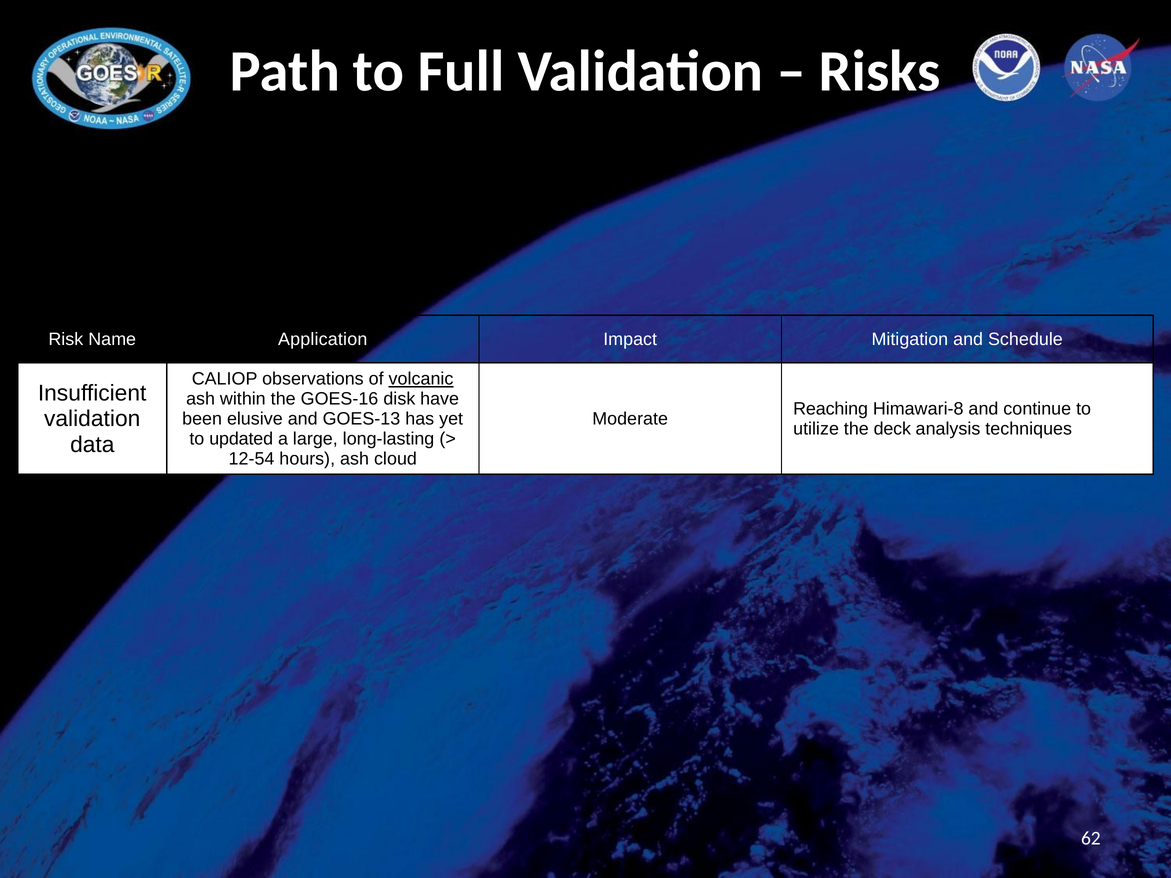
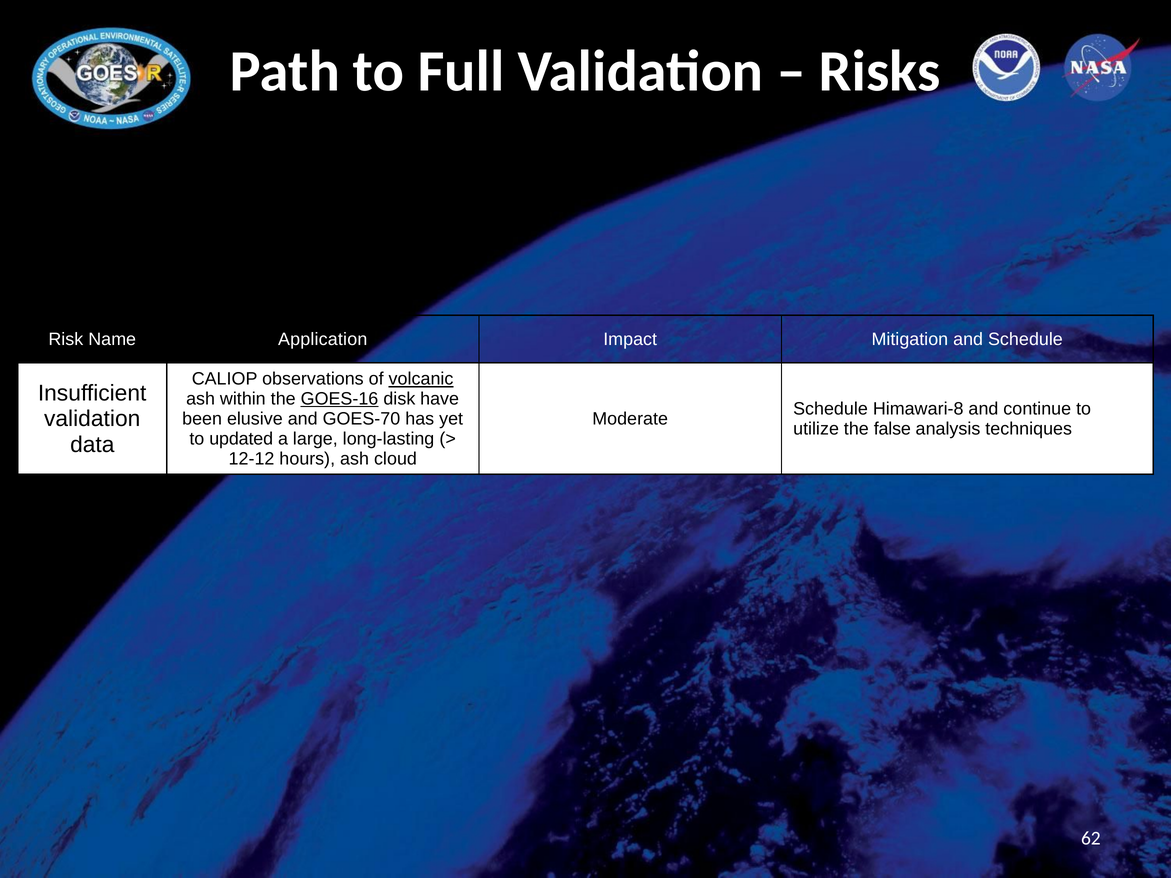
GOES-16 underline: none -> present (340, 399)
Reaching: Reaching -> Schedule (831, 409)
GOES-13: GOES-13 -> GOES-70 (361, 419)
deck: deck -> false (892, 429)
12-54: 12-54 -> 12-12 (252, 459)
